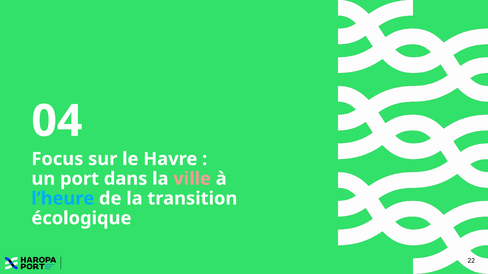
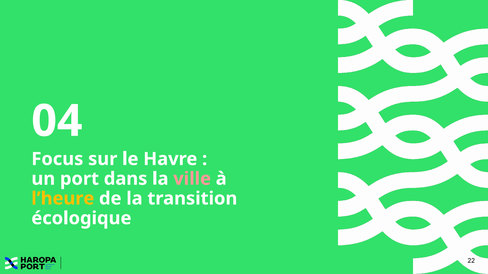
l’heure colour: light blue -> yellow (63, 199)
